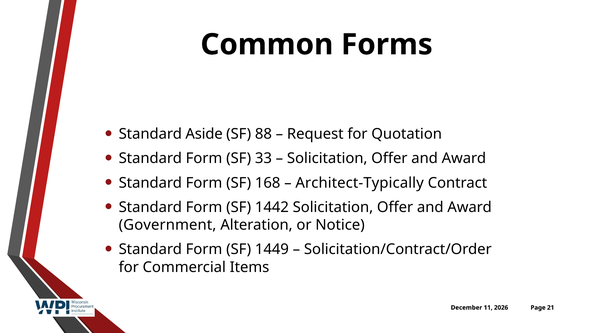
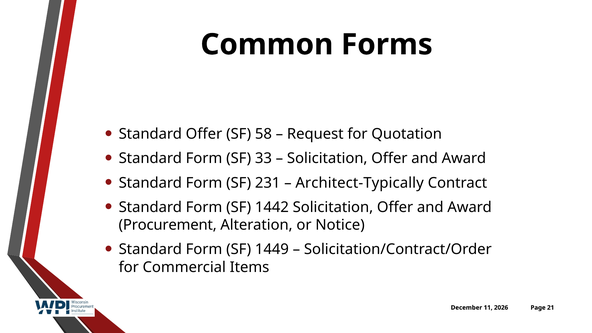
Standard Aside: Aside -> Offer (204, 134)
88: 88 -> 58 (263, 134)
168: 168 -> 231 (268, 183)
Government: Government -> Procurement (168, 225)
